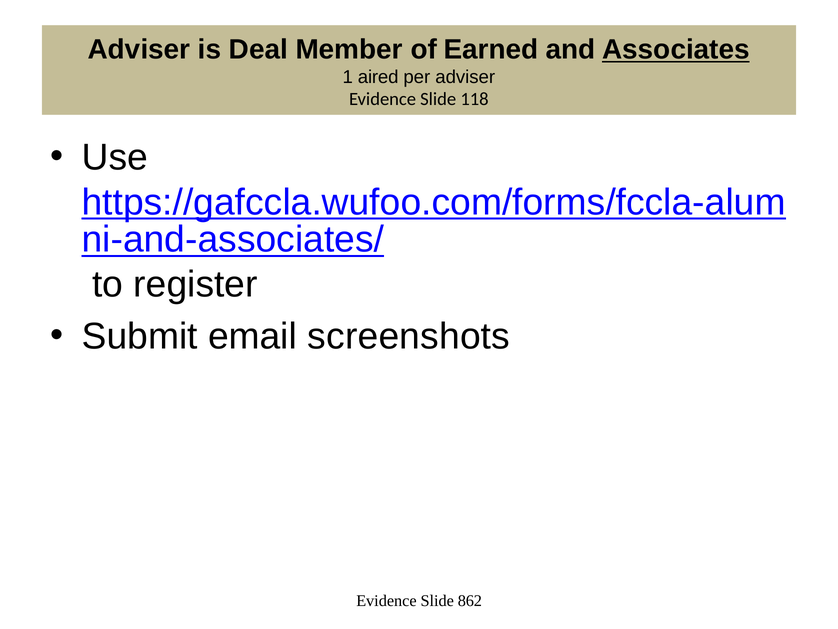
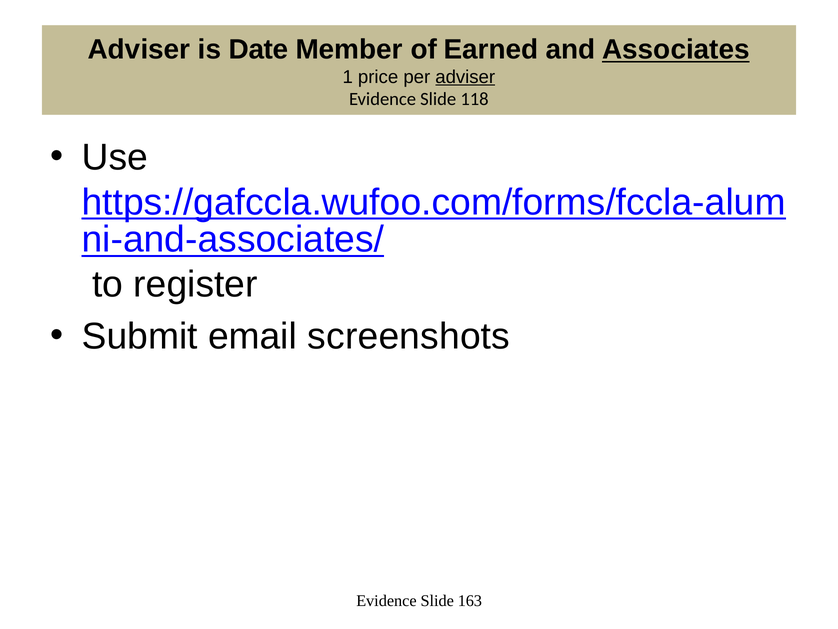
Deal: Deal -> Date (259, 50)
aired: aired -> price (378, 77)
adviser underline: none -> present (465, 77)
862: 862 -> 163 (470, 600)
